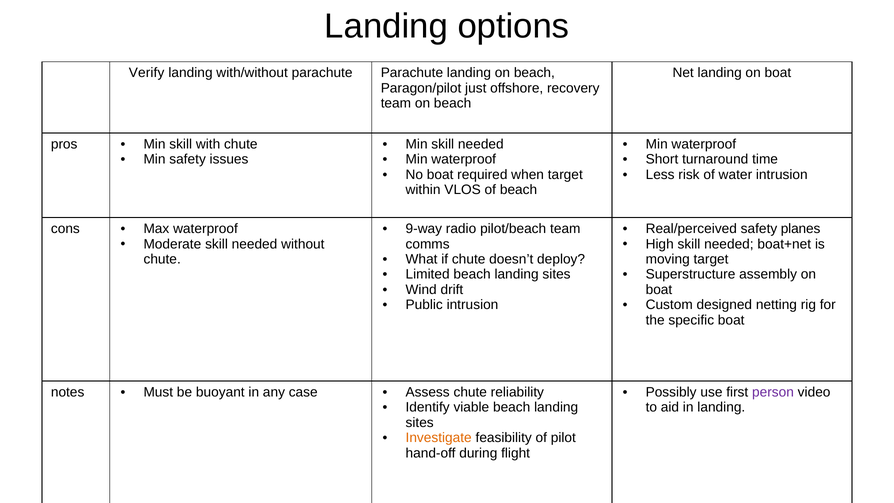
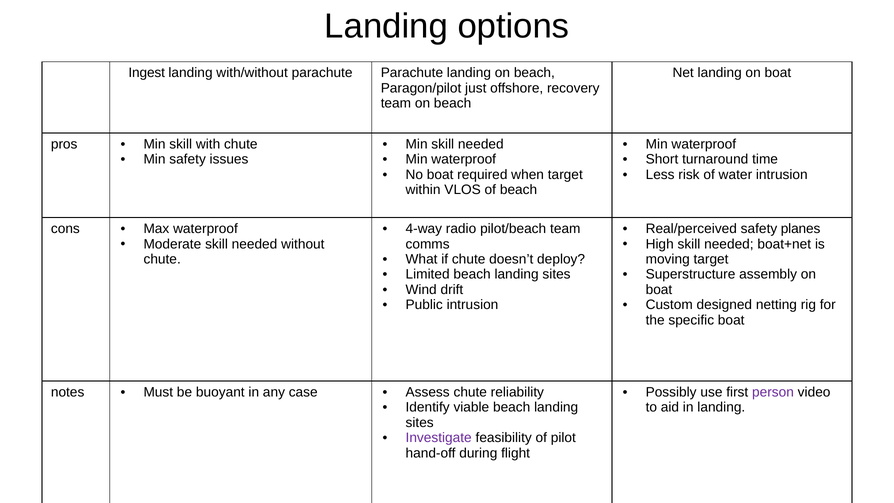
Verify: Verify -> Ingest (147, 73)
9-way: 9-way -> 4-way (424, 229)
Investigate colour: orange -> purple (439, 438)
